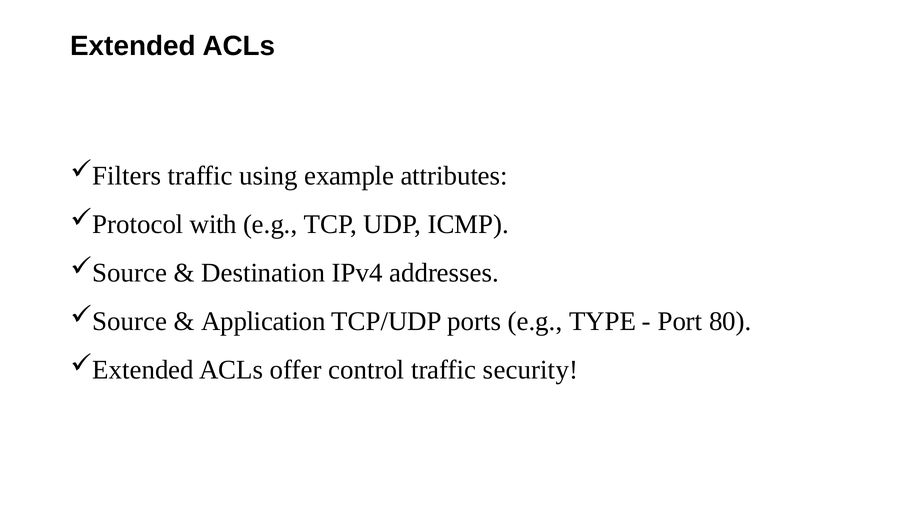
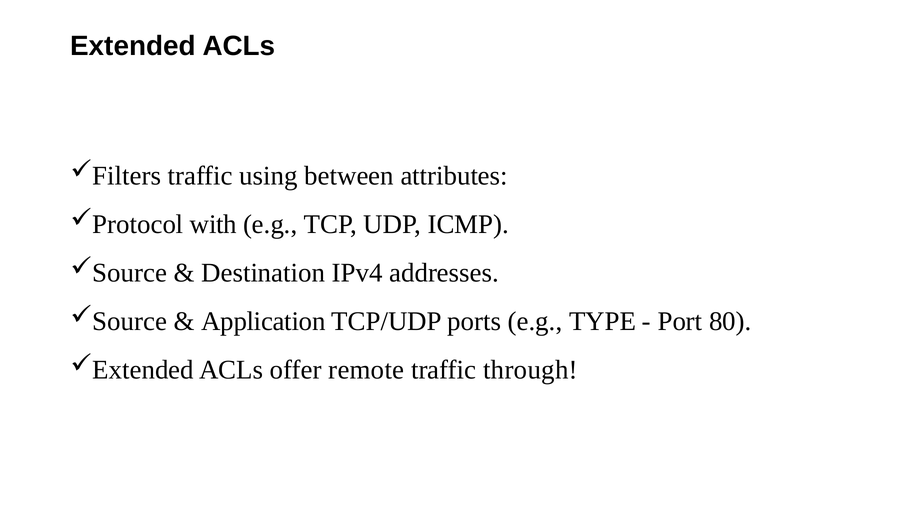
example: example -> between (349, 176)
control: control -> remote (366, 370)
security: security -> through (530, 370)
